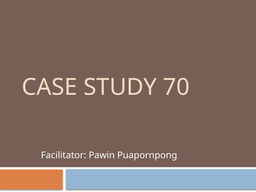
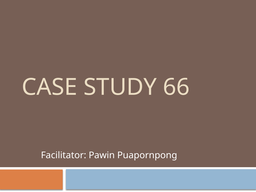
70: 70 -> 66 (176, 87)
